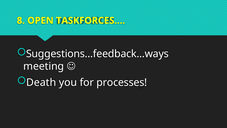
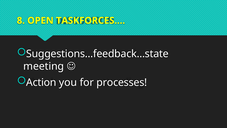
Suggestions…feedback…ways: Suggestions…feedback…ways -> Suggestions…feedback…state (97, 54)
Death: Death -> Action (41, 82)
